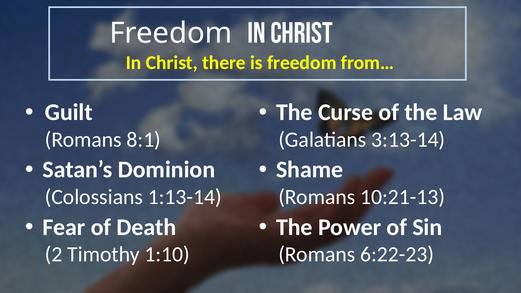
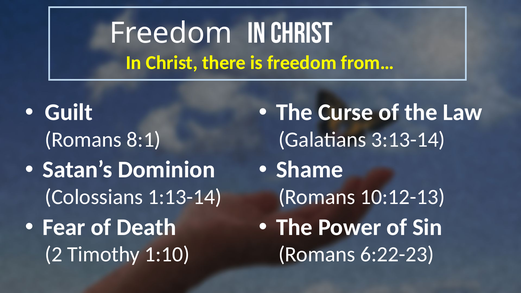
10:21-13: 10:21-13 -> 10:12-13 (403, 197)
